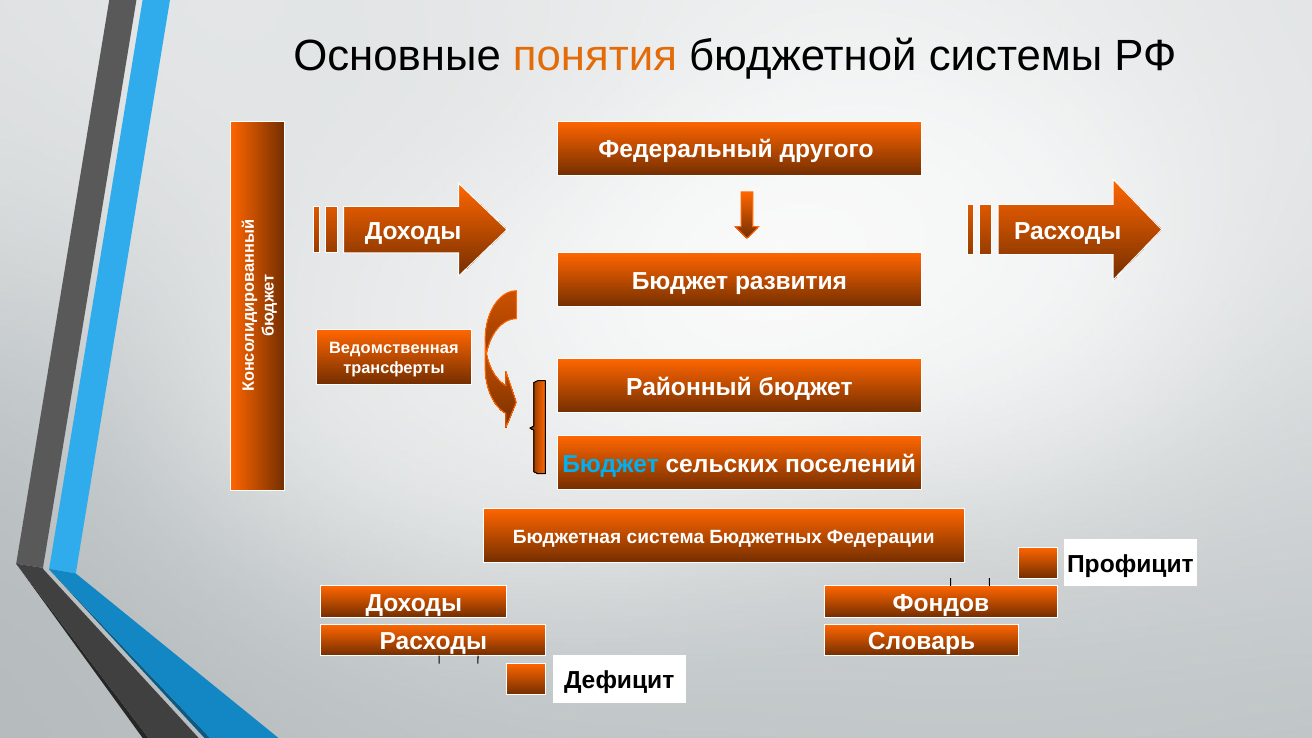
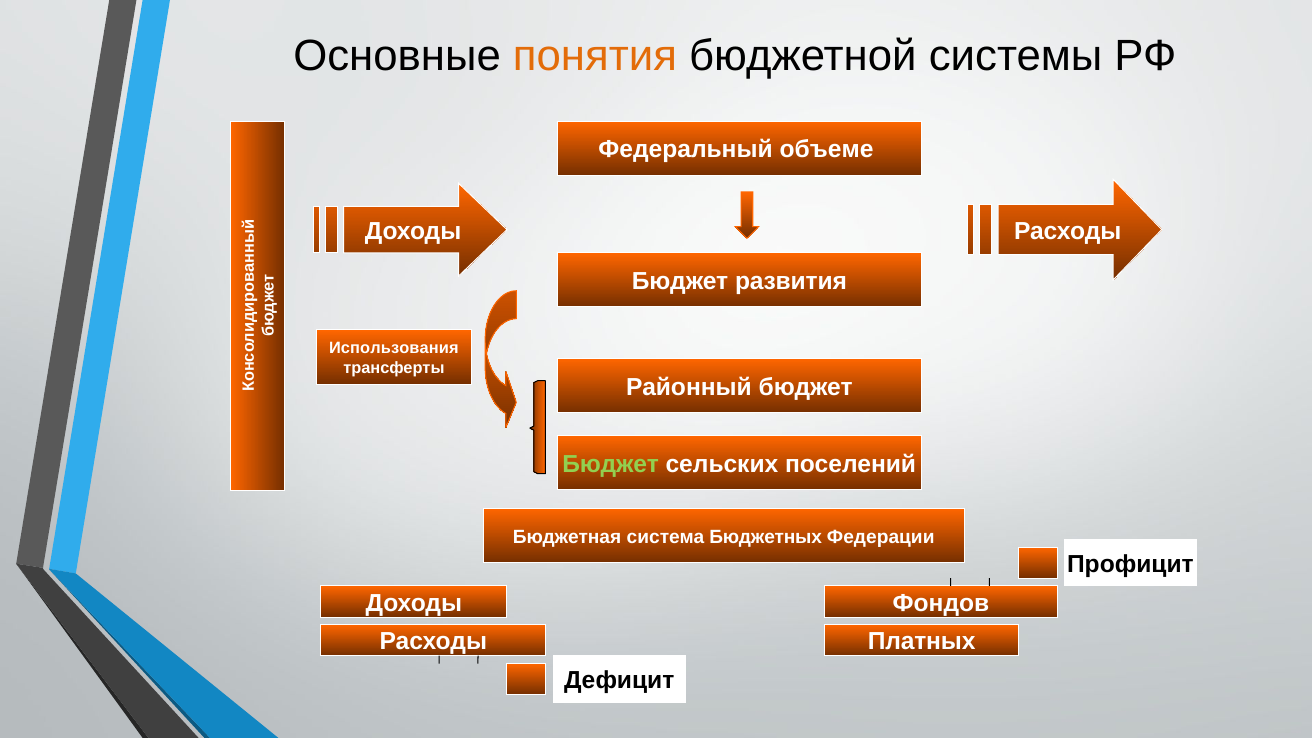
другого: другого -> объеме (827, 150)
Ведомственная: Ведомственная -> Использования (394, 348)
Бюджет colour: light blue -> light green (611, 465)
Словарь: Словарь -> Платных (922, 642)
